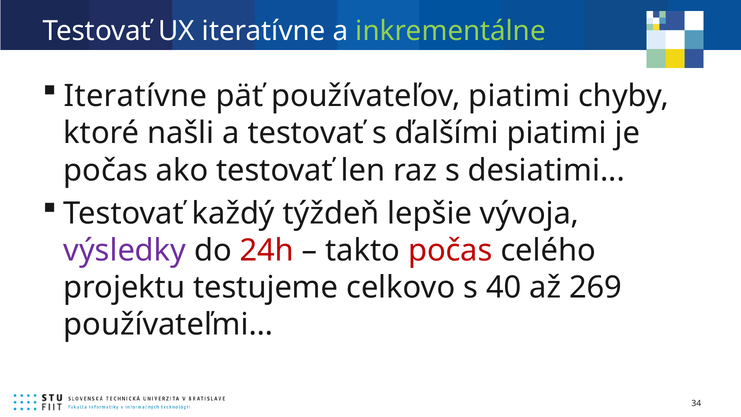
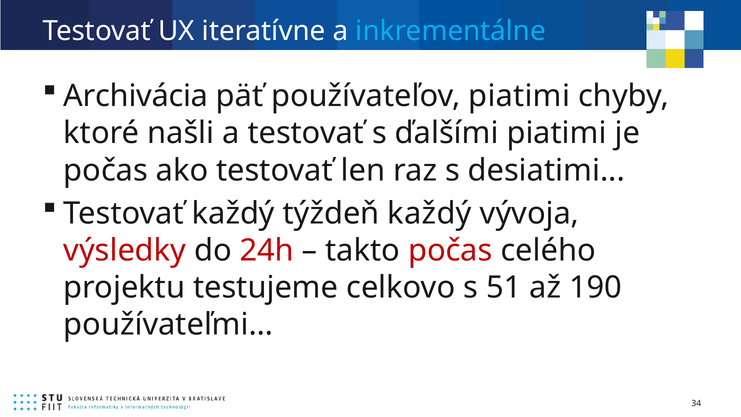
inkrementálne colour: light green -> light blue (451, 31)
Iteratívne: Iteratívne -> Archivácia (136, 96)
týždeň lepšie: lepšie -> každý (430, 213)
výsledky colour: purple -> red (125, 251)
40: 40 -> 51 (504, 288)
269: 269 -> 190 (596, 288)
